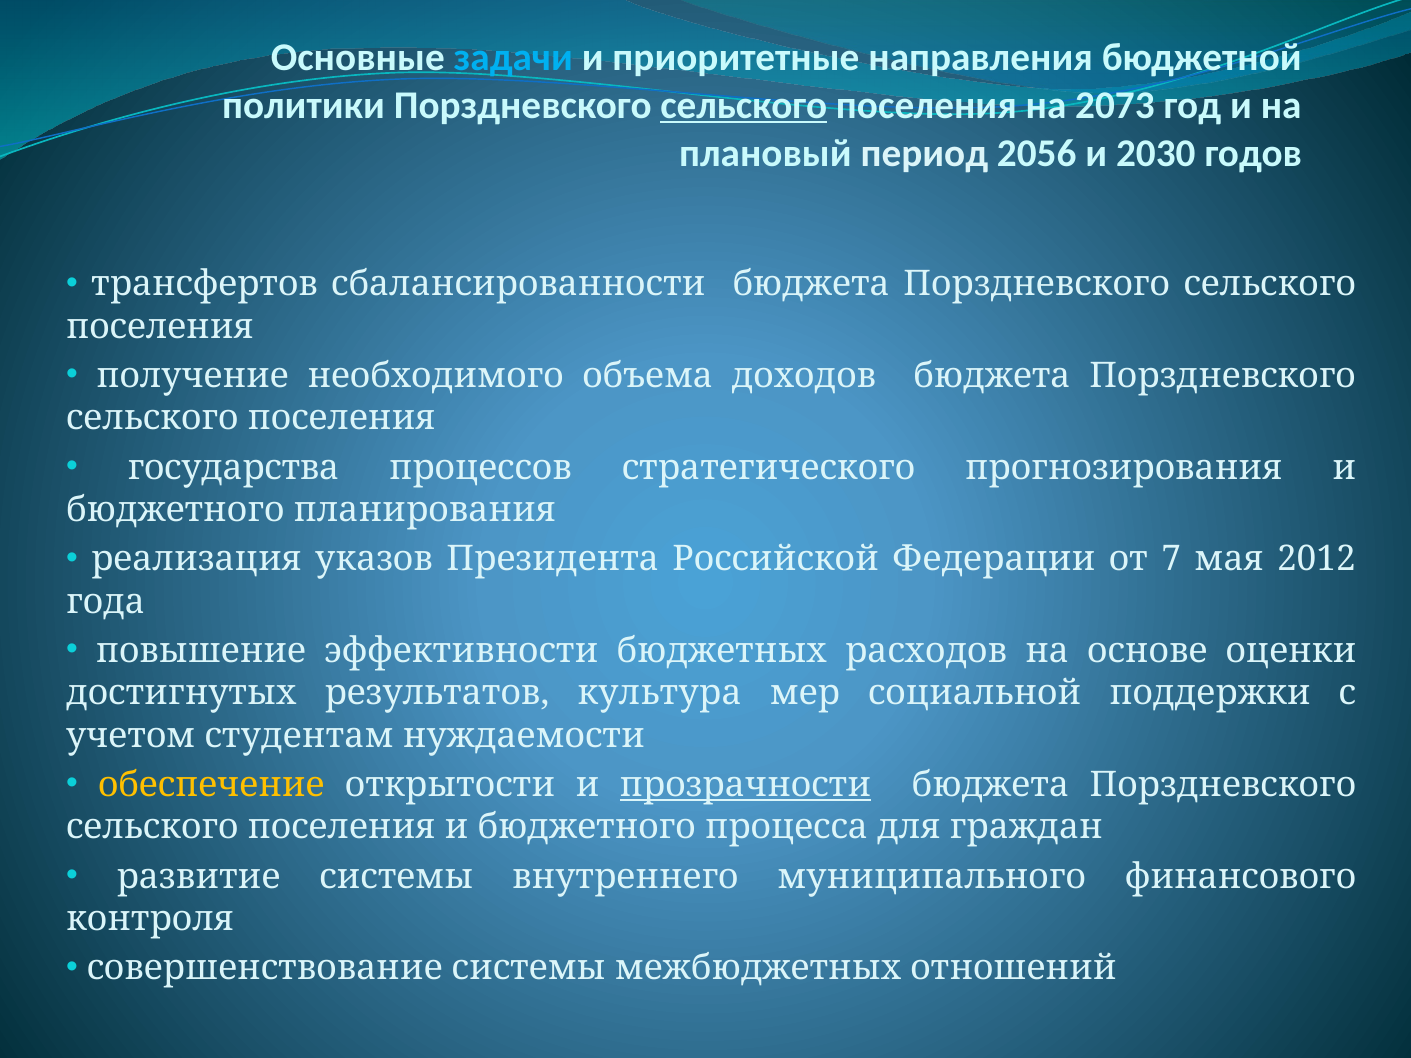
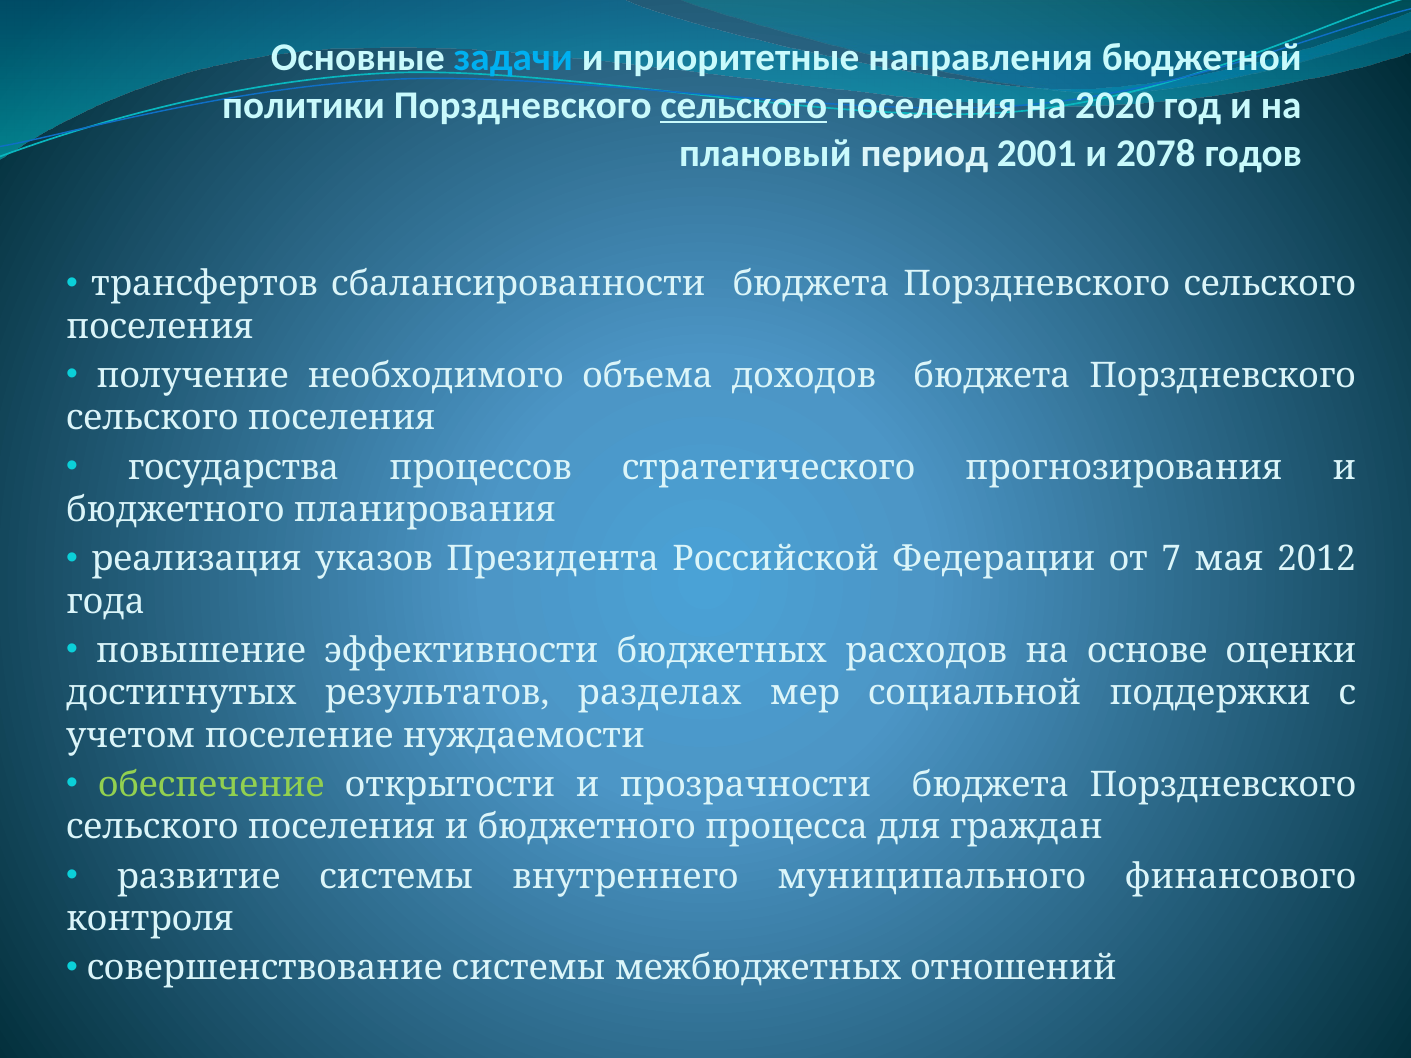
2073: 2073 -> 2020 (1115, 105)
2056: 2056 -> 2001 (1037, 153)
2030: 2030 -> 2078 (1156, 153)
культура: культура -> разделах (659, 693)
студентам: студентам -> поселение (299, 736)
обеспечение colour: yellow -> light green (211, 785)
прозрачности underline: present -> none (745, 785)
